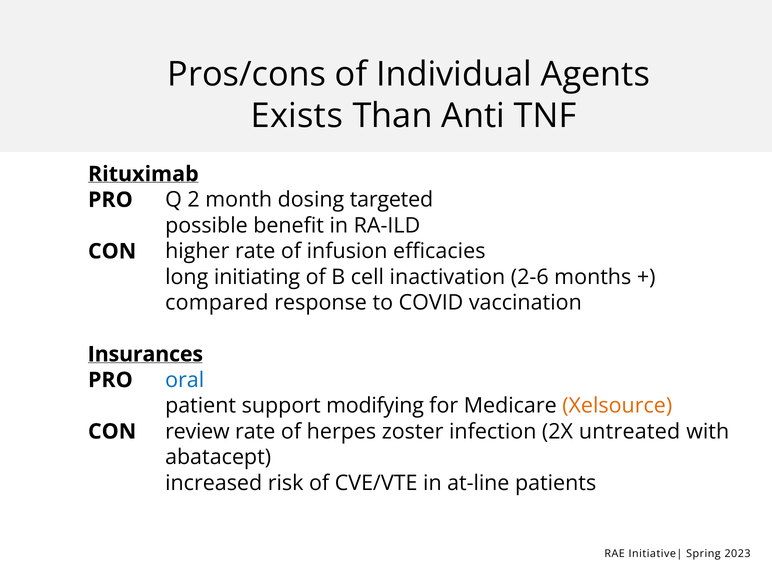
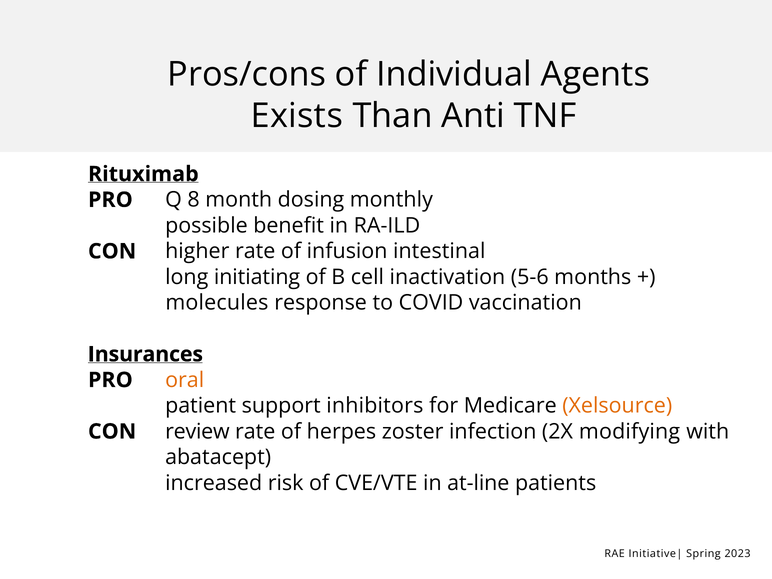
2: 2 -> 8 (194, 200)
targeted: targeted -> monthly (391, 200)
efficacies: efficacies -> intestinal (439, 251)
2-6: 2-6 -> 5-6 (530, 277)
compared: compared -> molecules (217, 303)
oral colour: blue -> orange (185, 380)
modifying: modifying -> inhibitors (375, 406)
untreated: untreated -> modifying (630, 432)
